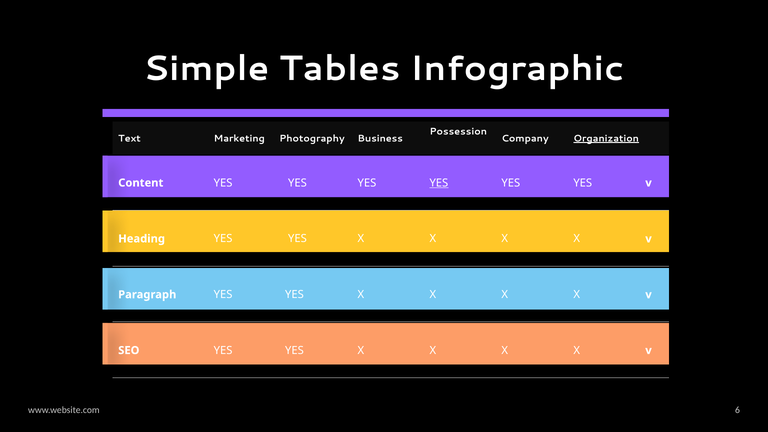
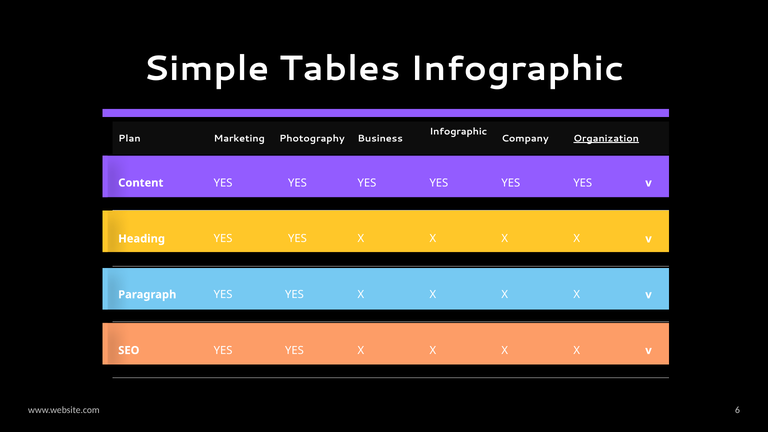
Possession: Possession -> Infographic (458, 132)
Text: Text -> Plan (129, 138)
YES underline: present -> none (439, 183)
